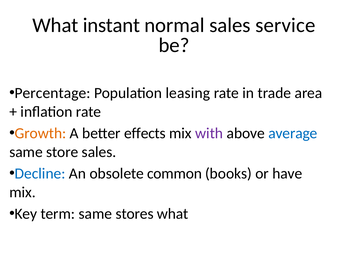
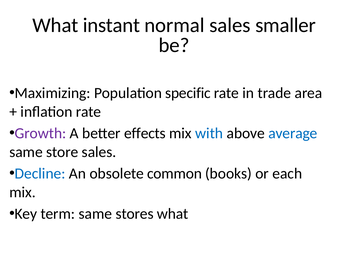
service: service -> smaller (286, 25)
Percentage: Percentage -> Maximizing (53, 93)
leasing: leasing -> specific (188, 93)
Growth colour: orange -> purple (40, 133)
with colour: purple -> blue (209, 133)
have: have -> each (287, 174)
